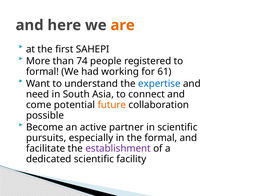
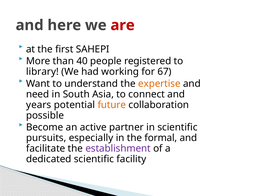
are colour: orange -> red (123, 25)
74: 74 -> 40 (82, 61)
formal: formal -> library (42, 72)
61: 61 -> 67 (164, 72)
expertise colour: blue -> orange (159, 84)
come: come -> years (39, 105)
